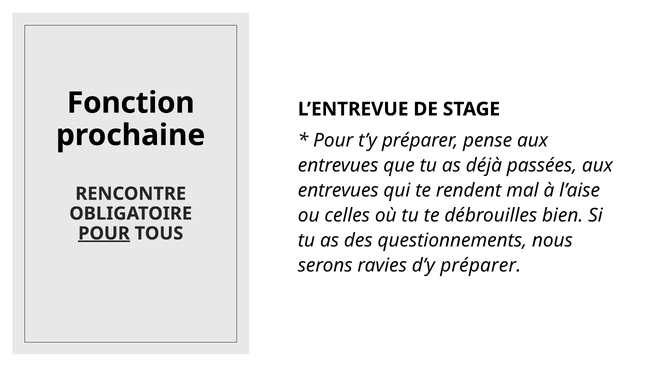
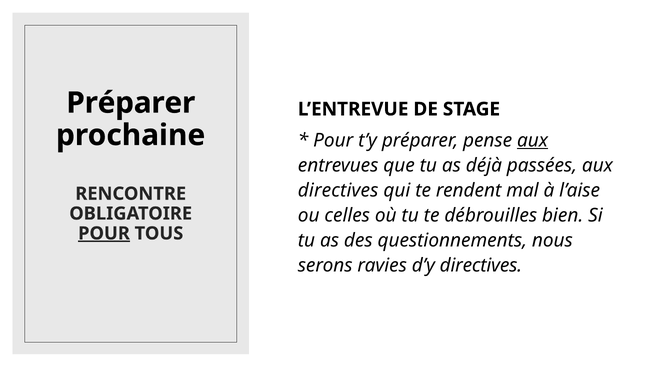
Fonction: Fonction -> Préparer (131, 103)
aux underline: none -> present (533, 140)
entrevues: entrevues -> directives (338, 190)
d’y préparer: préparer -> directives (481, 265)
